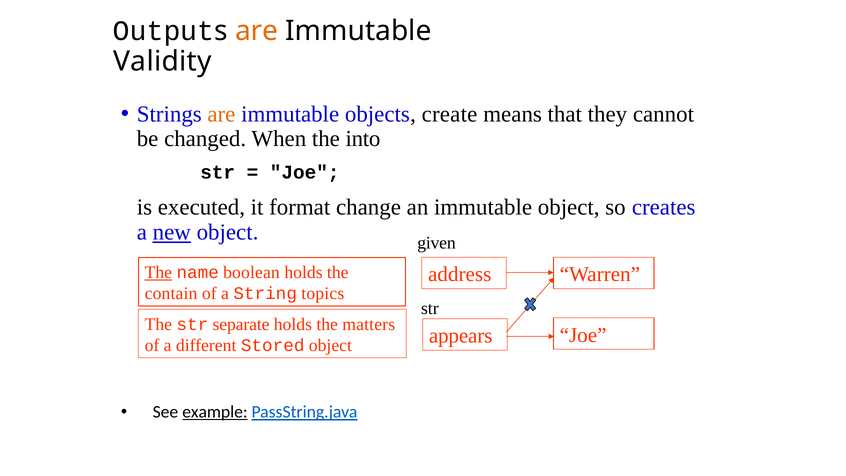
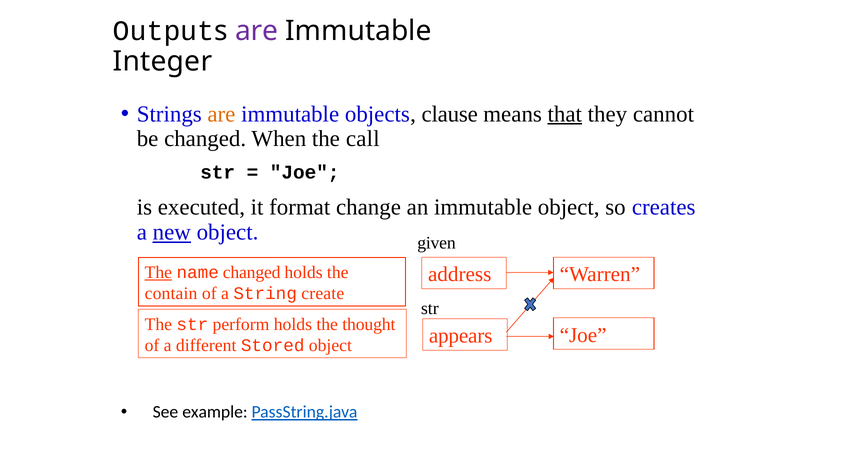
are colour: orange -> purple (257, 31)
Validity: Validity -> Integer (162, 61)
create: create -> clause (450, 114)
that underline: none -> present (565, 114)
into: into -> call (363, 139)
name boolean: boolean -> changed (252, 272)
topics: topics -> create (323, 293)
separate: separate -> perform (241, 324)
matters: matters -> thought (369, 324)
example underline: present -> none (215, 412)
